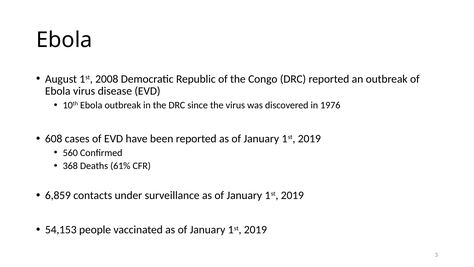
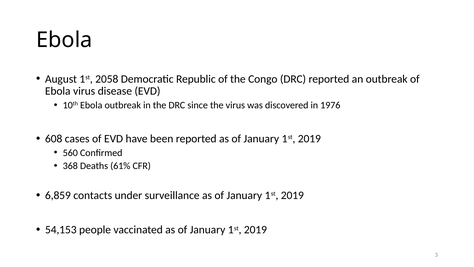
2008: 2008 -> 2058 (107, 79)
